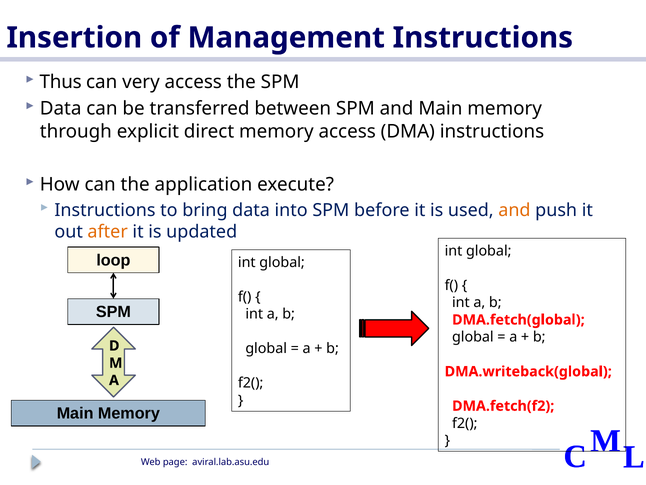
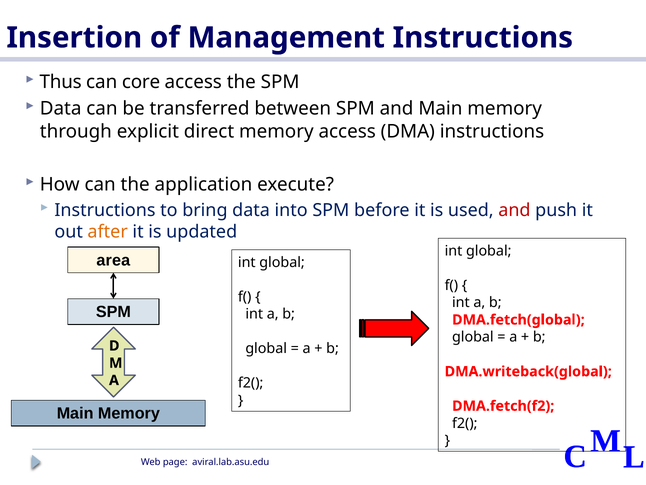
very: very -> core (141, 82)
and colour: orange -> red (514, 210)
loop: loop -> area (113, 260)
